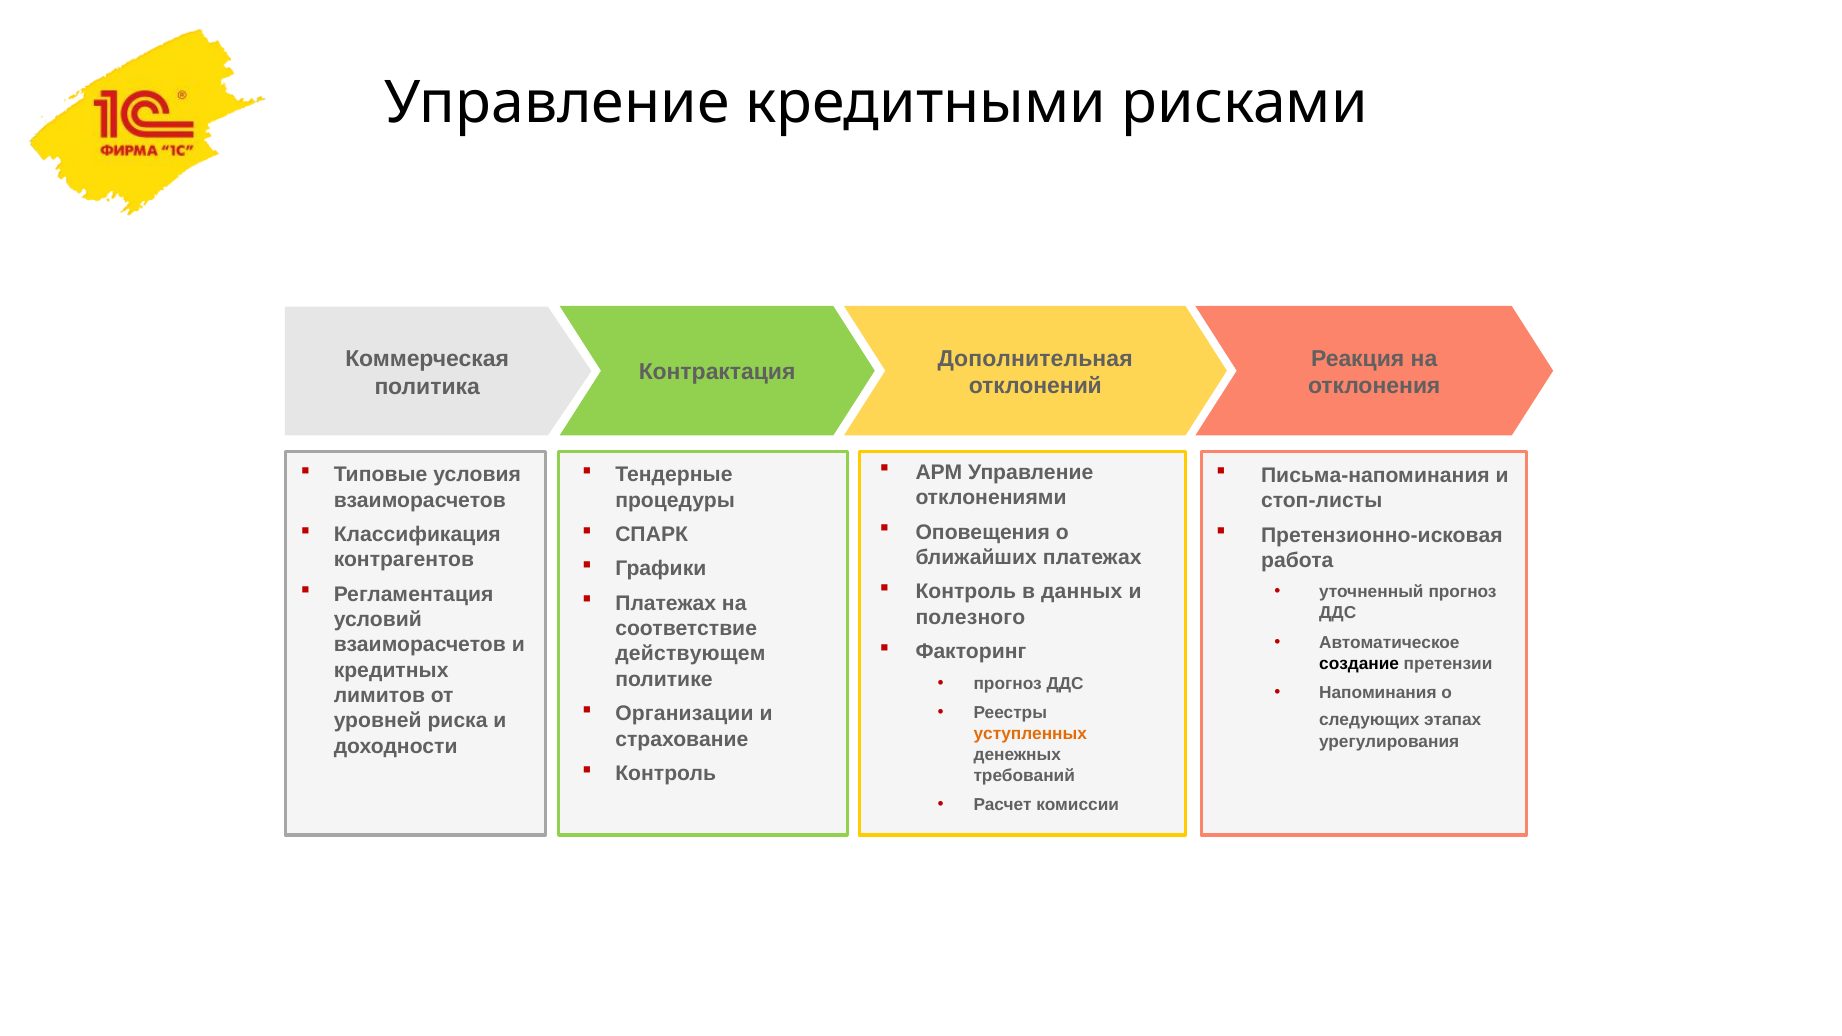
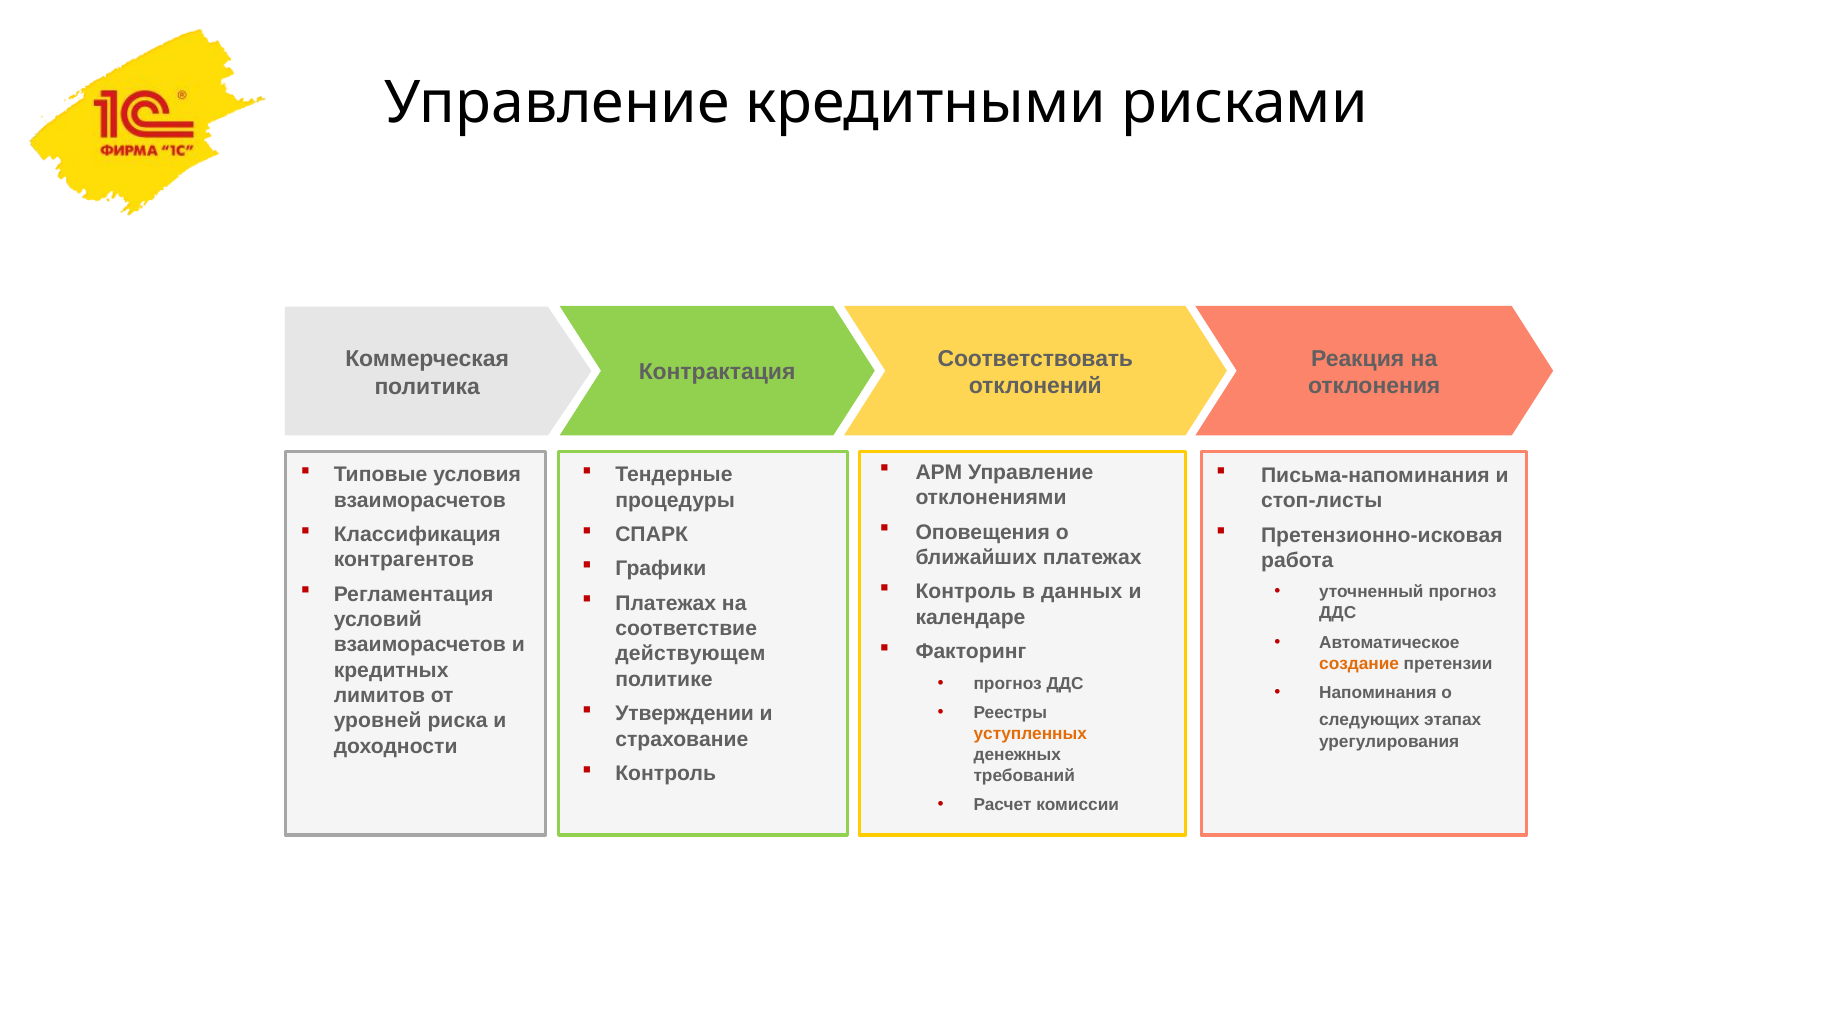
Дополнительная: Дополнительная -> Соответствовать (1035, 359)
полезного: полезного -> календаре (970, 617)
создание colour: black -> orange (1359, 663)
Организации: Организации -> Утверждении (685, 714)
